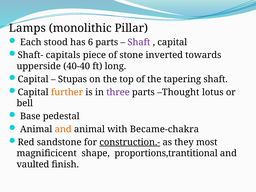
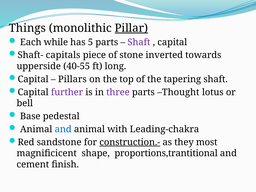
Lamps: Lamps -> Things (27, 28)
Pillar underline: none -> present (131, 28)
stood: stood -> while (56, 42)
6: 6 -> 5 (90, 42)
40-40: 40-40 -> 40-55 (77, 66)
Stupas: Stupas -> Pillars (72, 79)
further colour: orange -> purple (67, 92)
and colour: orange -> blue (63, 129)
Became-chakra: Became-chakra -> Leading-chakra (164, 129)
vaulted: vaulted -> cement (33, 164)
